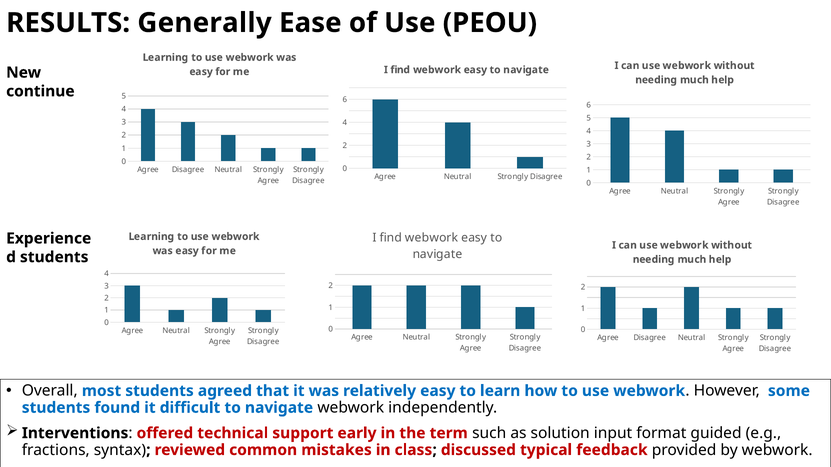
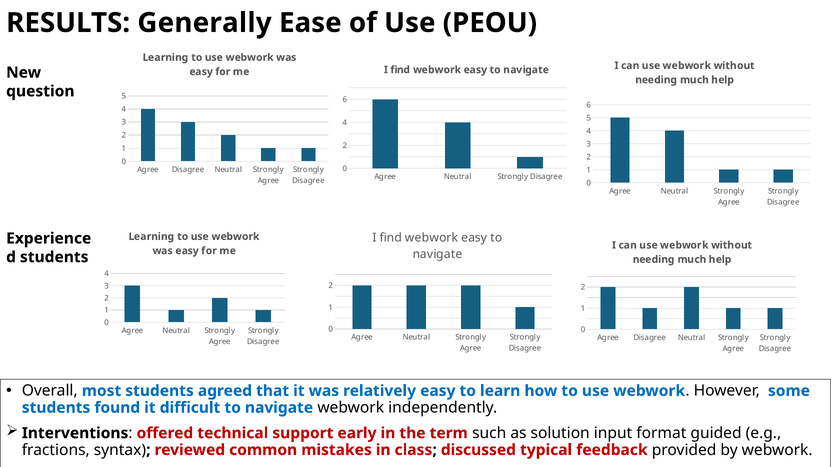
continue: continue -> question (40, 91)
